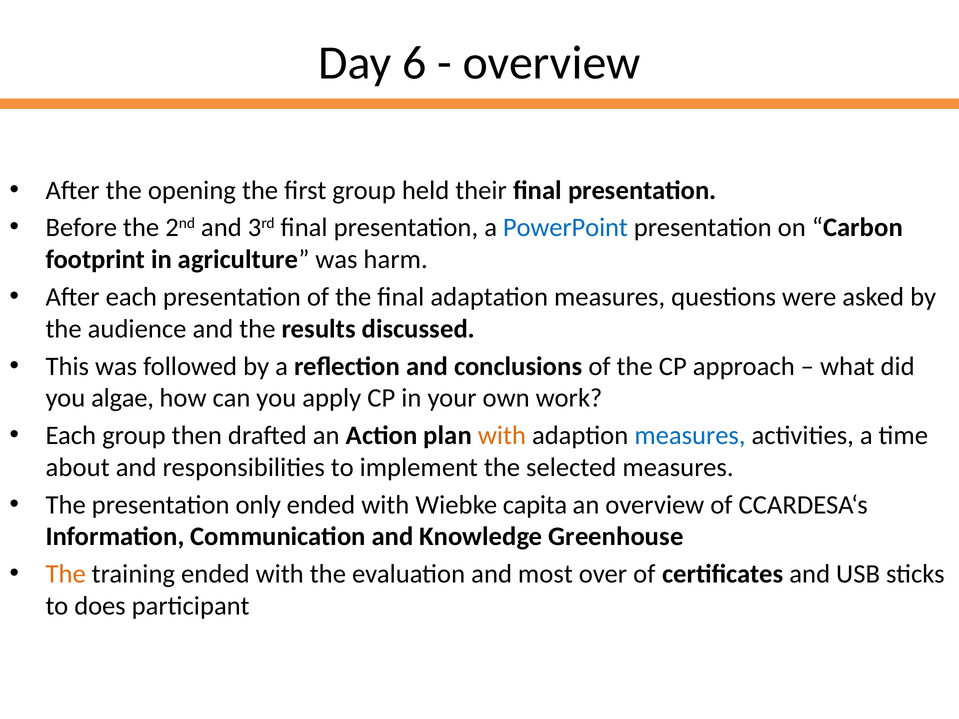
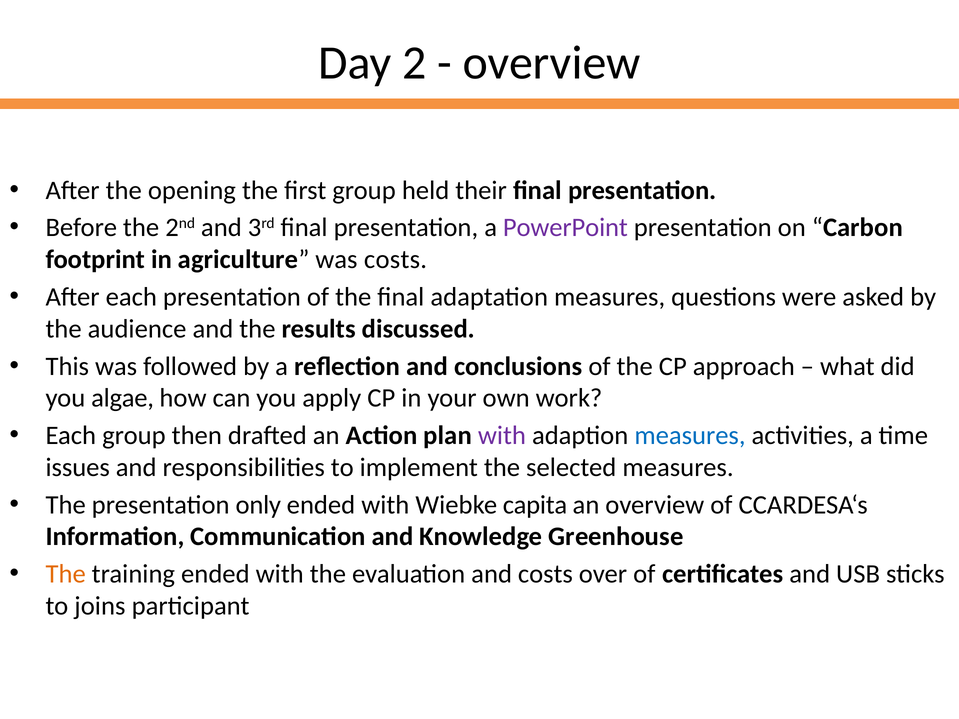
6: 6 -> 2 (414, 63)
PowerPoint colour: blue -> purple (565, 228)
was harm: harm -> costs (396, 260)
with colour: orange -> purple (502, 436)
about: about -> issues (78, 468)
and most: most -> costs (545, 574)
does: does -> joins (100, 606)
